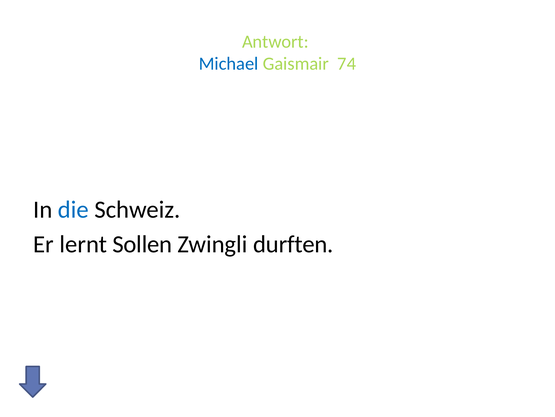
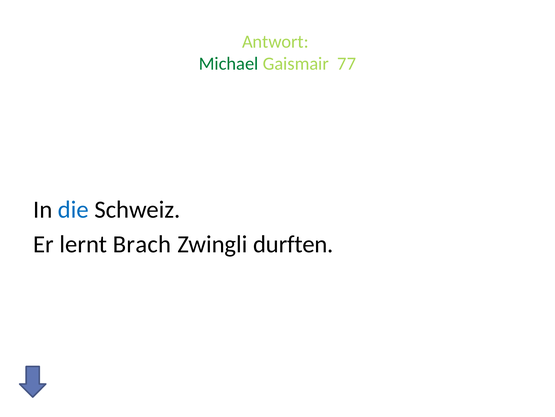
Michael colour: blue -> green (229, 64)
74: 74 -> 77 (347, 64)
Sollen: Sollen -> Brach (142, 244)
